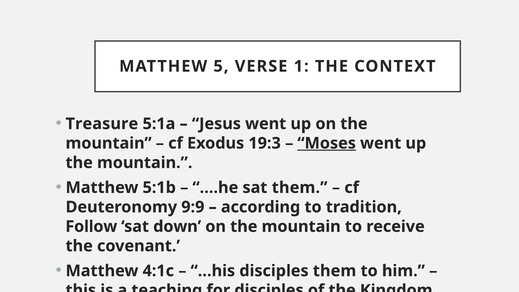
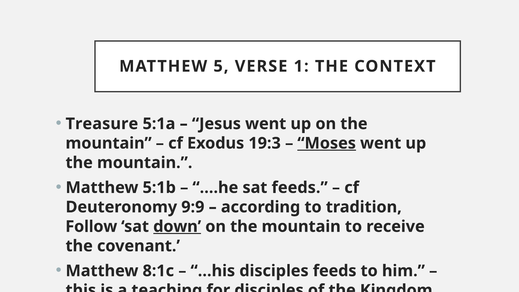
sat them: them -> feeds (300, 188)
down underline: none -> present (177, 226)
4:1c: 4:1c -> 8:1c (158, 271)
disciples them: them -> feeds (335, 271)
